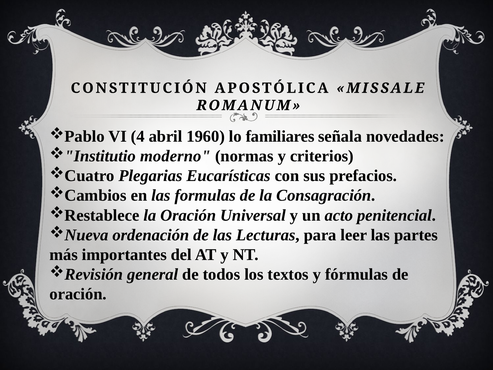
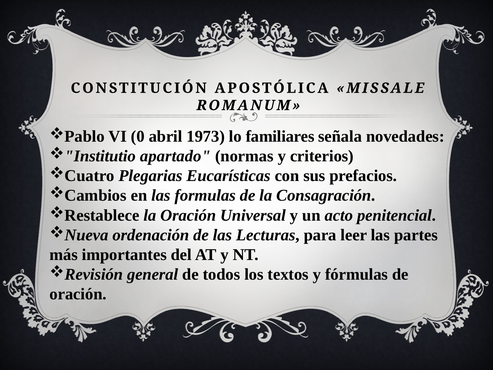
4: 4 -> 0 (138, 136)
1960: 1960 -> 1973 (206, 136)
moderno: moderno -> apartado (175, 156)
